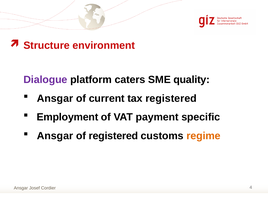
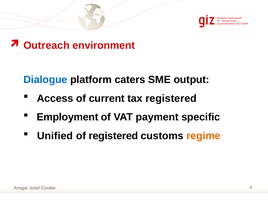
Structure: Structure -> Outreach (46, 45)
Dialogue colour: purple -> blue (45, 80)
quality: quality -> output (192, 80)
Ansgar: Ansgar -> Access (55, 98)
Ansgar: Ansgar -> Unified (55, 136)
